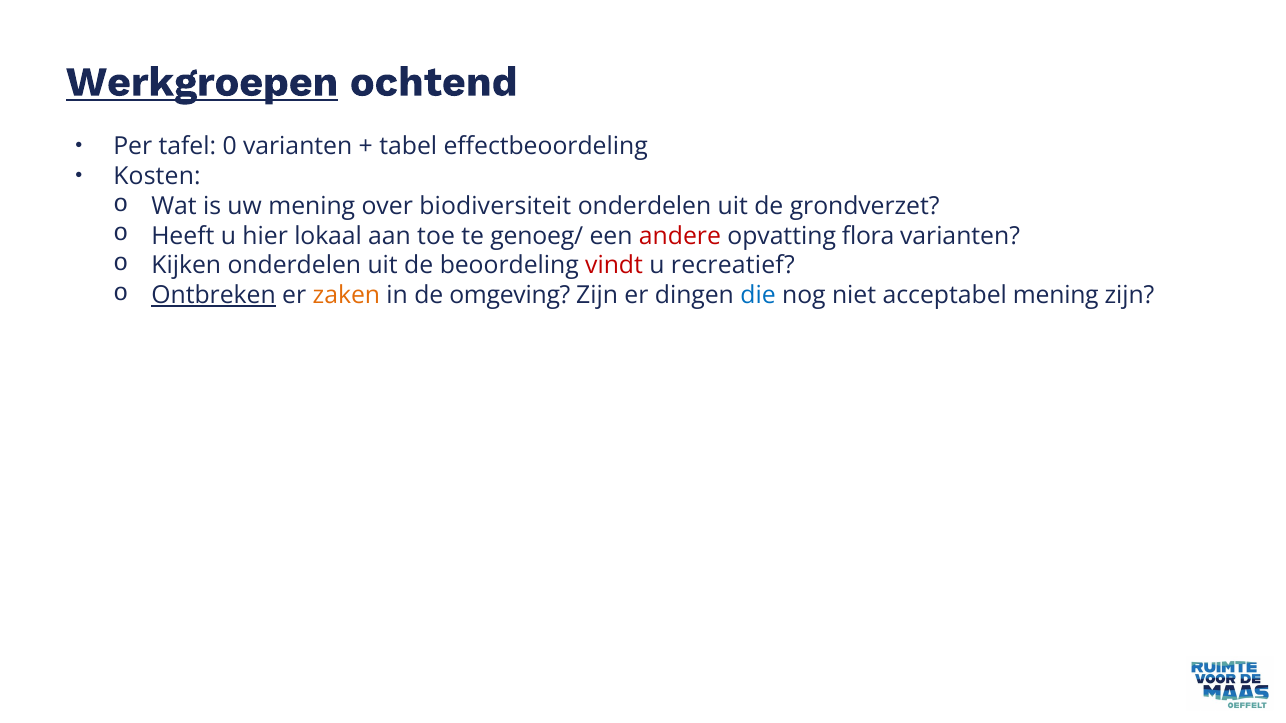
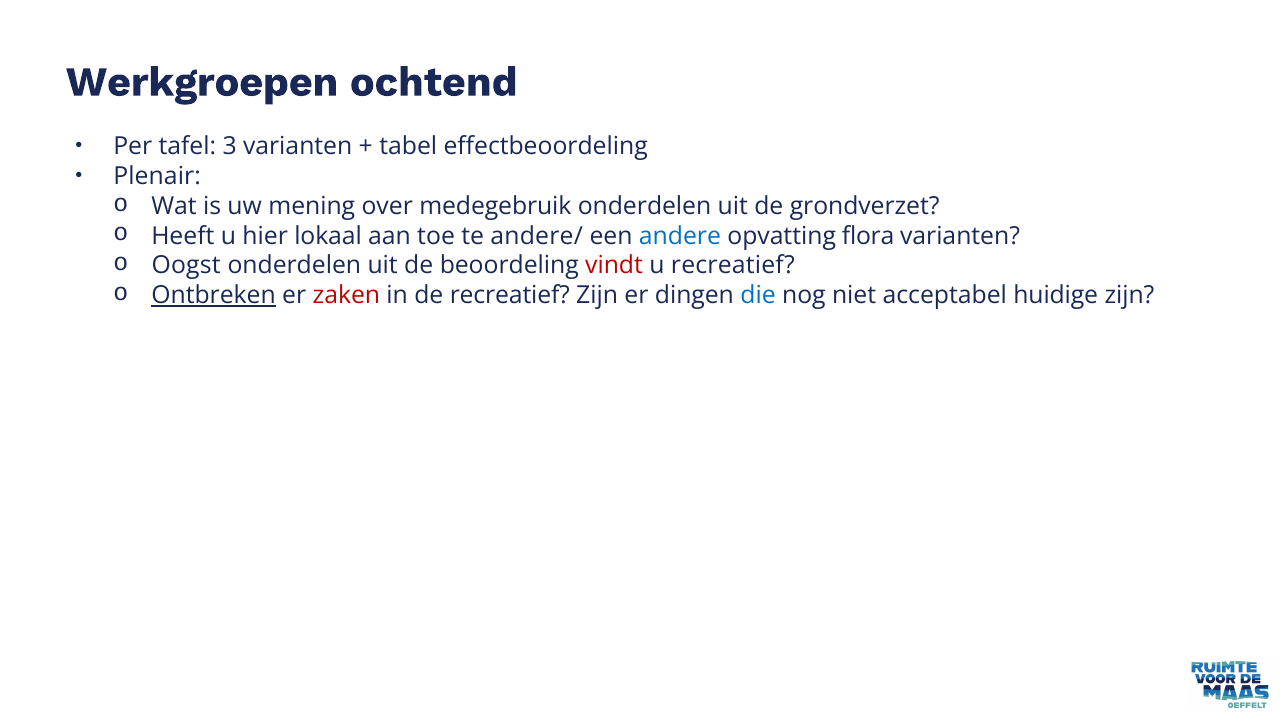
Werkgroepen underline: present -> none (202, 82)
0: 0 -> 3 (230, 147)
Kosten: Kosten -> Plenair (157, 177)
biodiversiteit: biodiversiteit -> medegebruik (495, 206)
genoeg/: genoeg/ -> andere/ (537, 236)
andere colour: red -> blue (680, 236)
Kijken: Kijken -> Oogst (186, 266)
zaken colour: orange -> red (346, 296)
de omgeving: omgeving -> recreatief (510, 296)
acceptabel mening: mening -> huidige (1056, 296)
